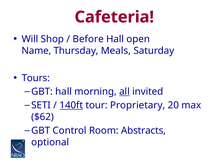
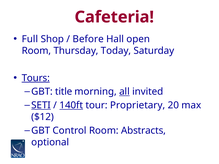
Will: Will -> Full (30, 39)
Name: Name -> Room (36, 51)
Meals: Meals -> Today (116, 51)
Tours underline: none -> present (36, 78)
GBT hall: hall -> title (64, 92)
SETI underline: none -> present (41, 105)
$62: $62 -> $12 (43, 117)
